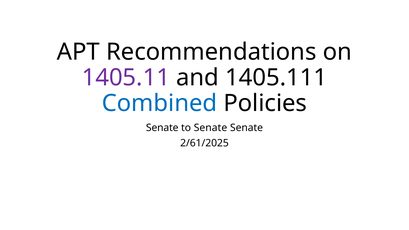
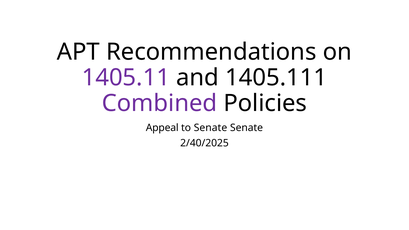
Combined colour: blue -> purple (159, 103)
Senate: Senate -> Appeal (162, 128)
2/61/2025: 2/61/2025 -> 2/40/2025 (204, 143)
